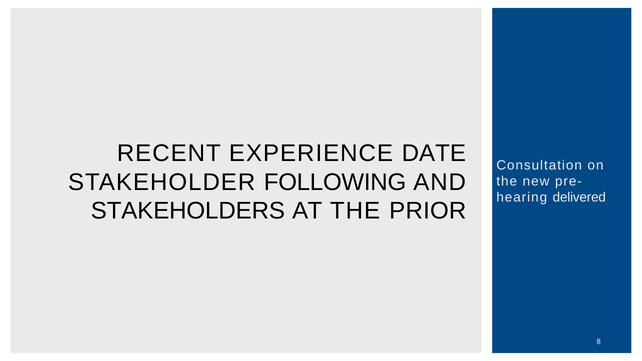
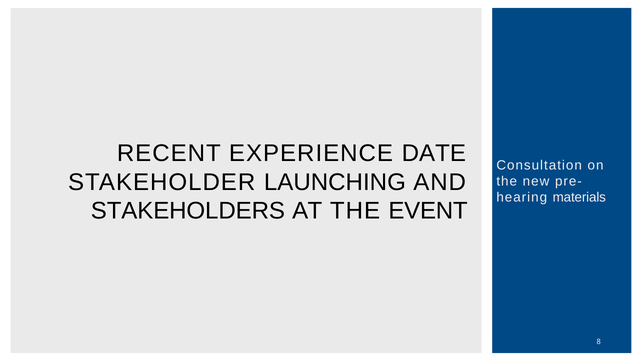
FOLLOWING: FOLLOWING -> LAUNCHING (335, 182)
delivered: delivered -> materials (579, 198)
PRIOR: PRIOR -> EVENT (428, 211)
